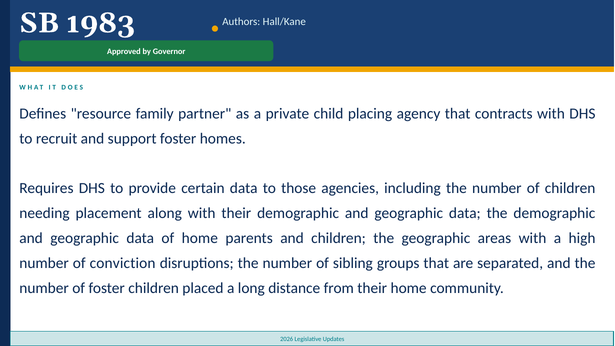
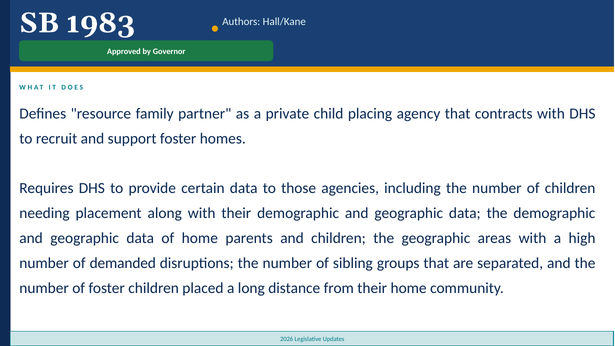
conviction: conviction -> demanded (123, 263)
